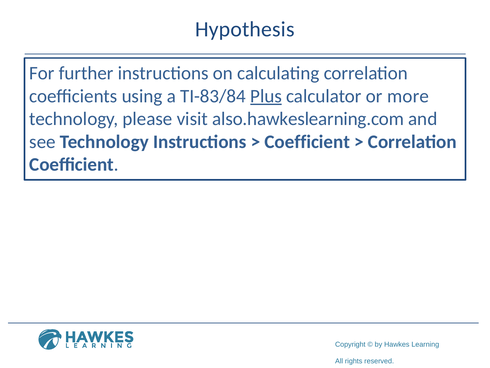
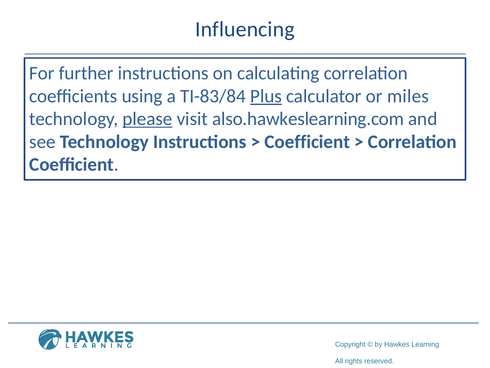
Hypothesis: Hypothesis -> Influencing (245, 29)
more: more -> miles (408, 96)
please underline: none -> present (148, 119)
